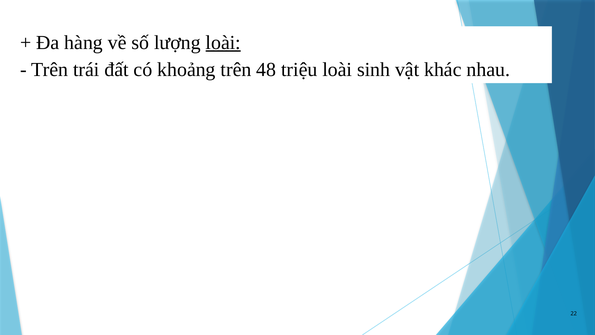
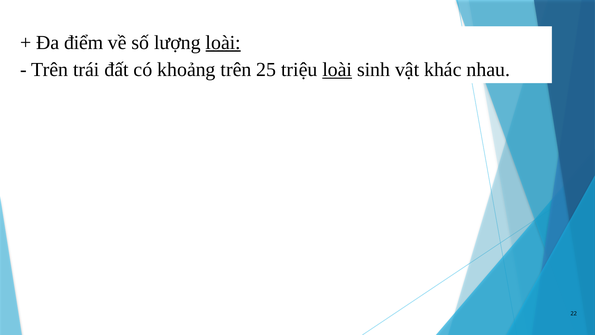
hàng: hàng -> điểm (84, 42)
48: 48 -> 25 (266, 70)
loài underline: none -> present (337, 70)
